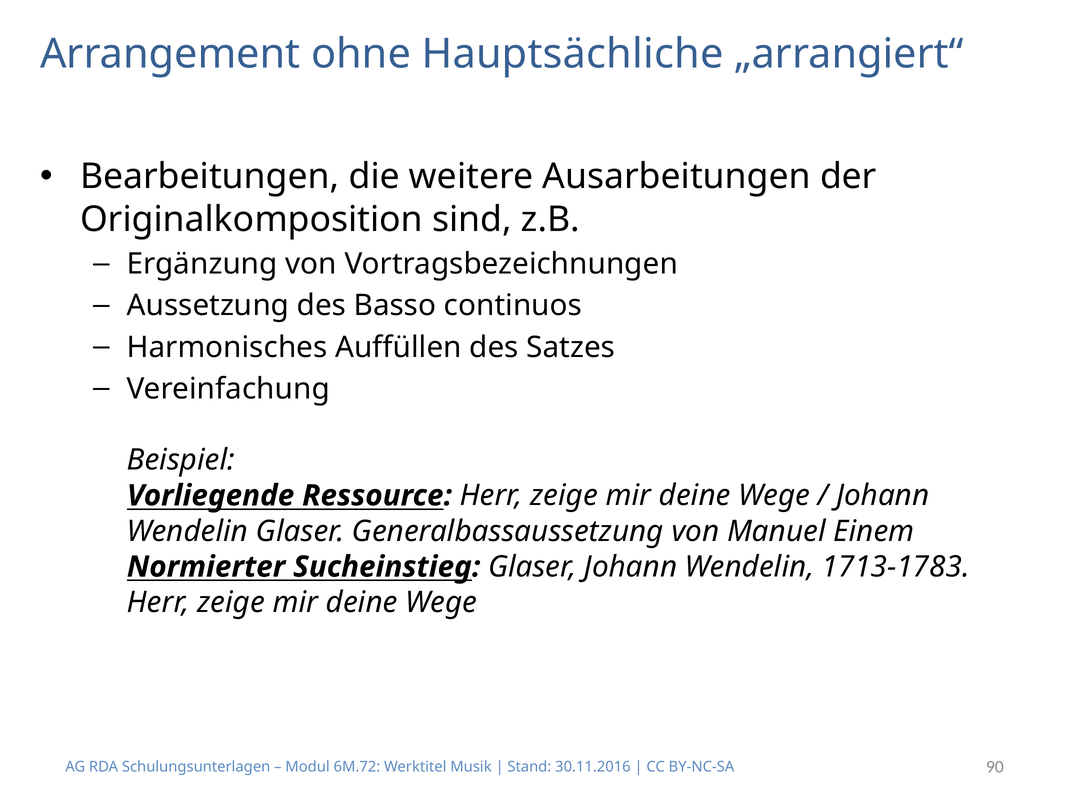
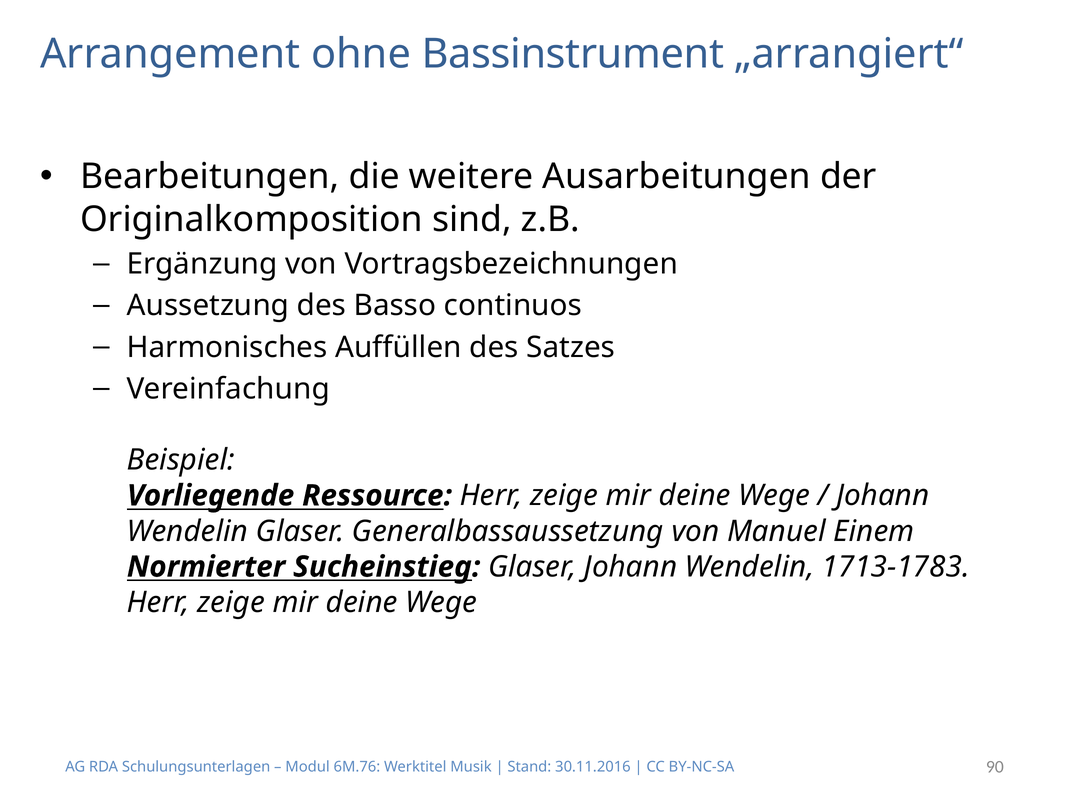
Hauptsächliche: Hauptsächliche -> Bassinstrument (573, 54)
6M.72: 6M.72 -> 6M.76 (357, 767)
